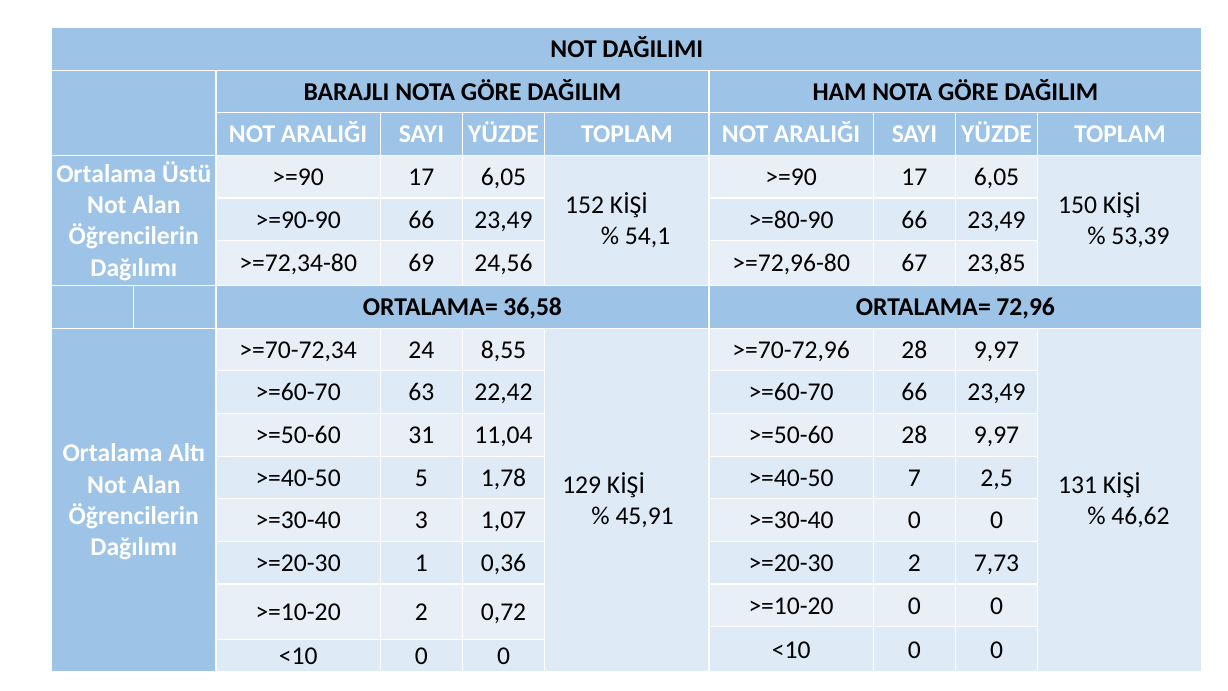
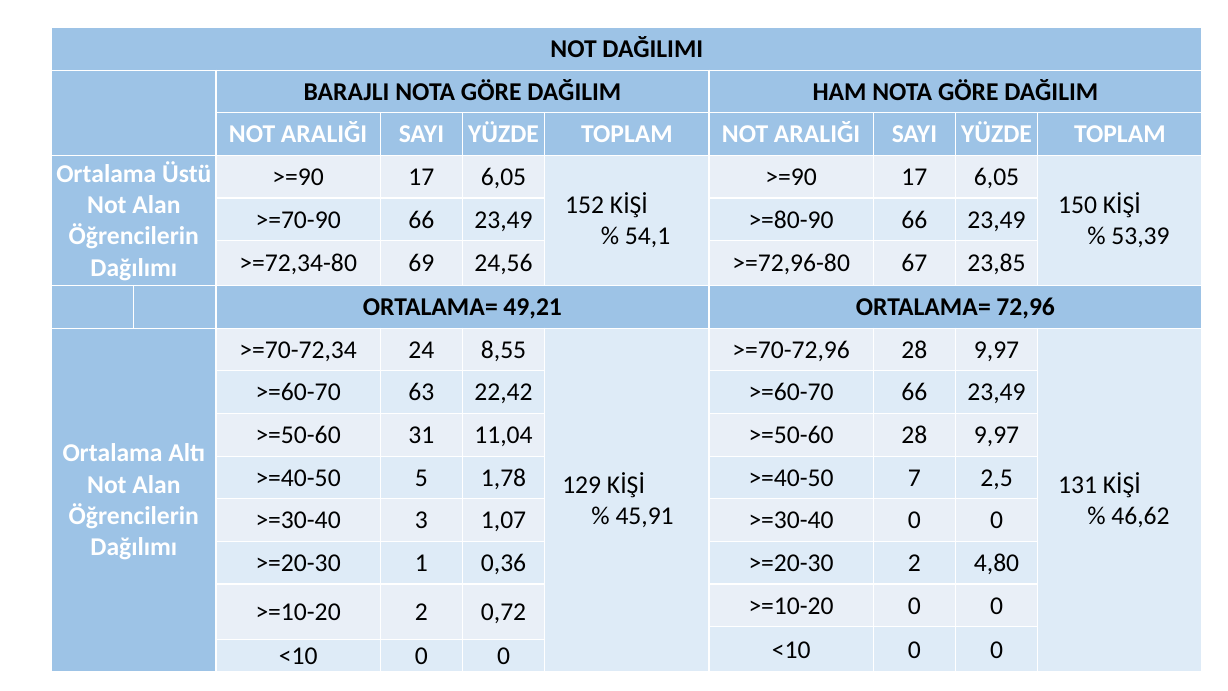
>=90-90: >=90-90 -> >=70-90 (298, 219)
36,58: 36,58 -> 49,21 (533, 307)
7,73: 7,73 -> 4,80 (997, 563)
